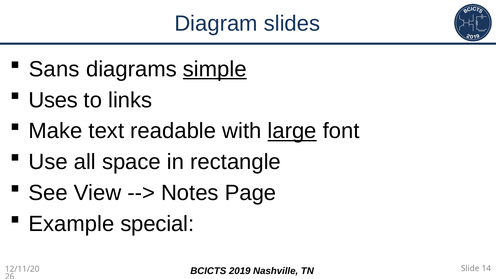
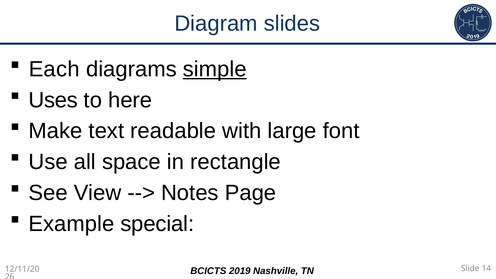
Sans: Sans -> Each (54, 69)
links: links -> here (130, 100)
large underline: present -> none (292, 131)
